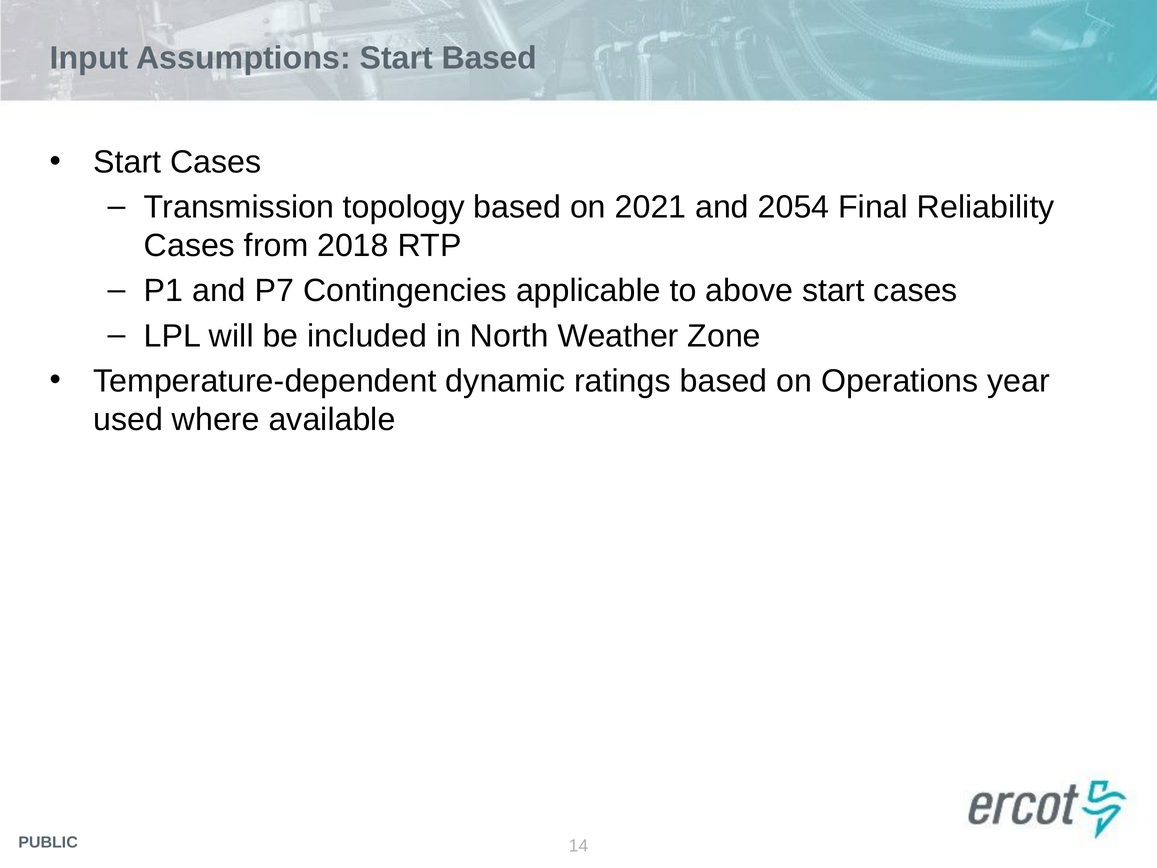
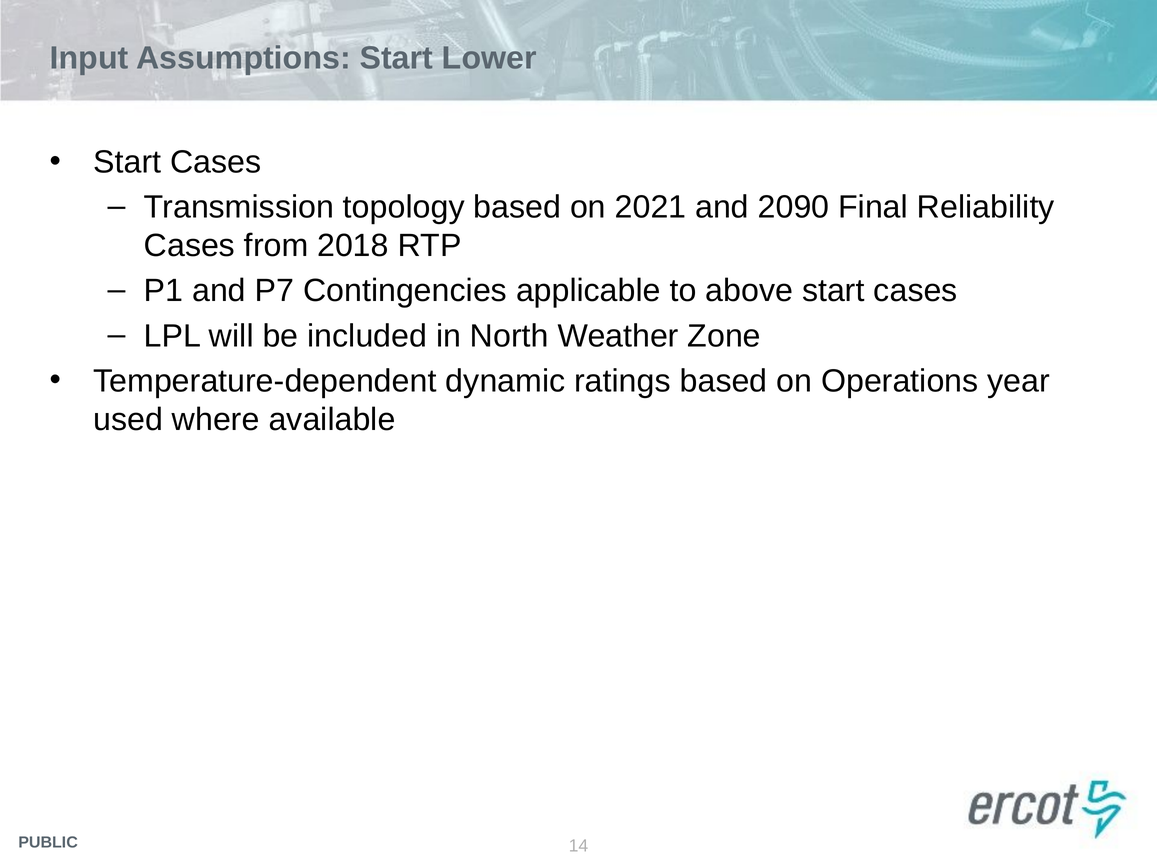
Start Based: Based -> Lower (489, 58)
2054: 2054 -> 2090 (794, 207)
